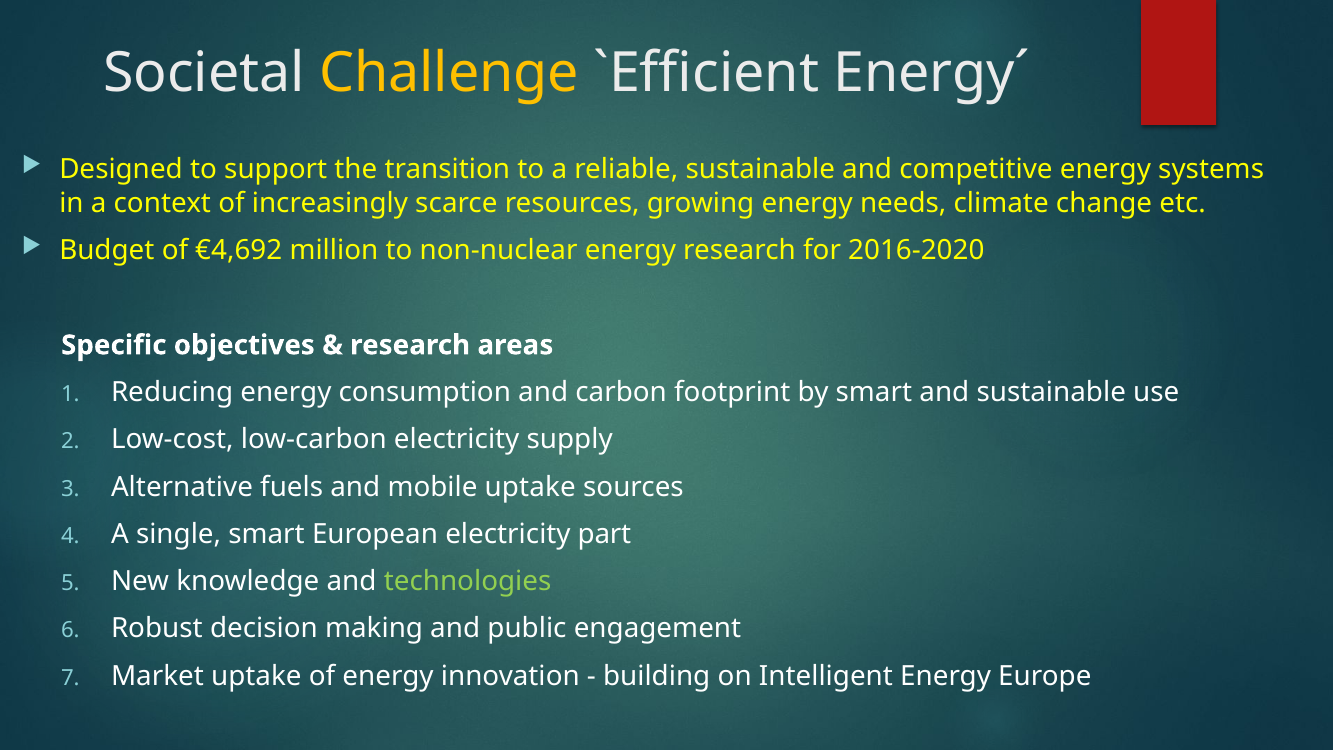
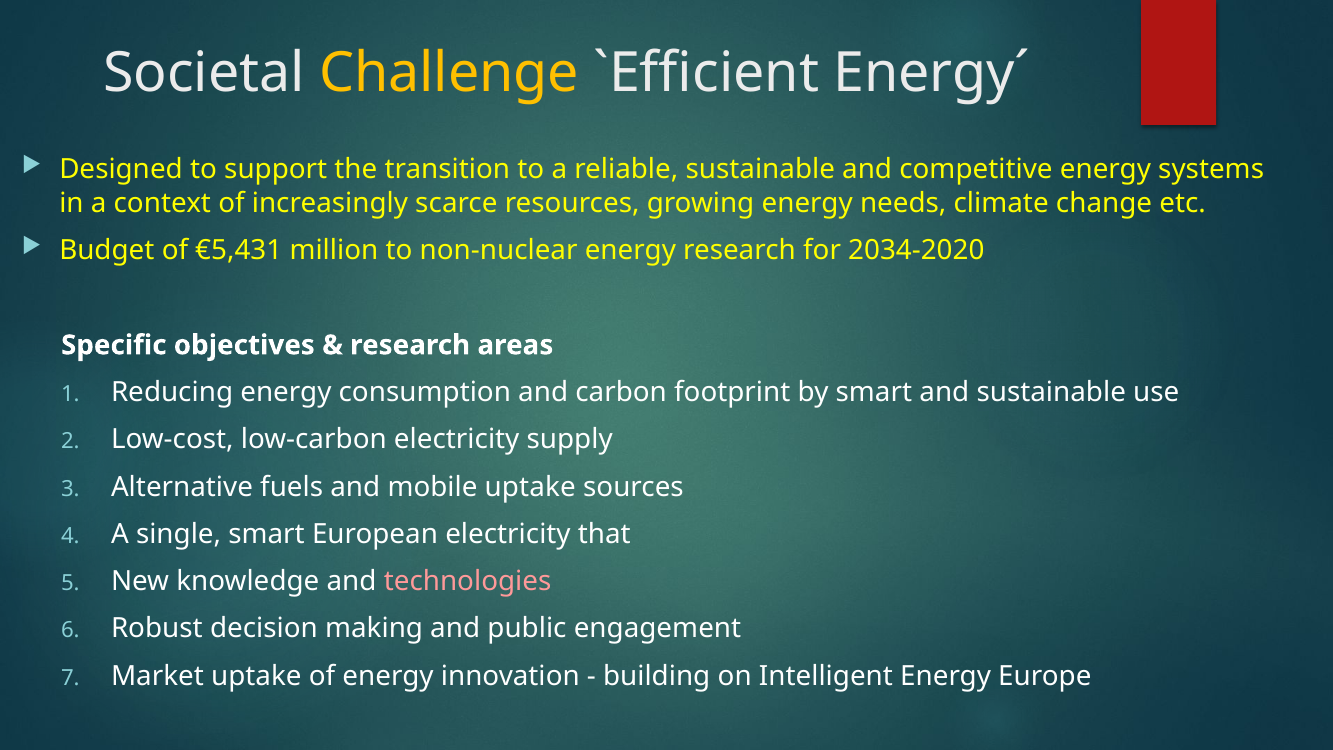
€4,692: €4,692 -> €5,431 (239, 250)
2016-2020: 2016-2020 -> 2034-2020 (916, 250)
part: part -> that (604, 534)
technologies colour: light green -> pink (468, 581)
